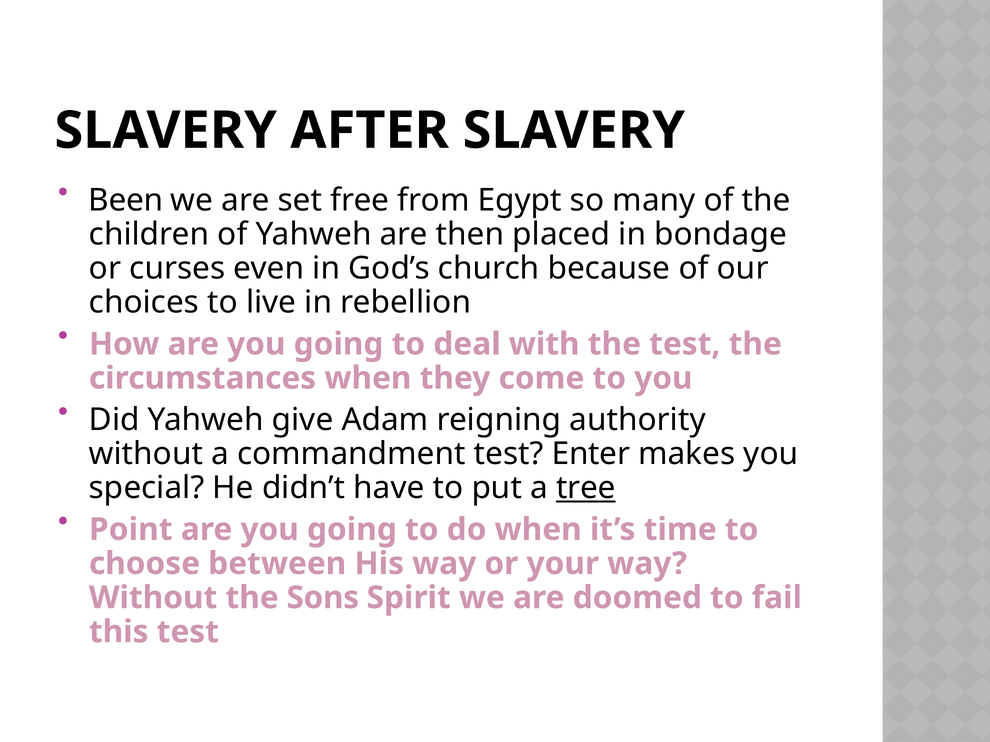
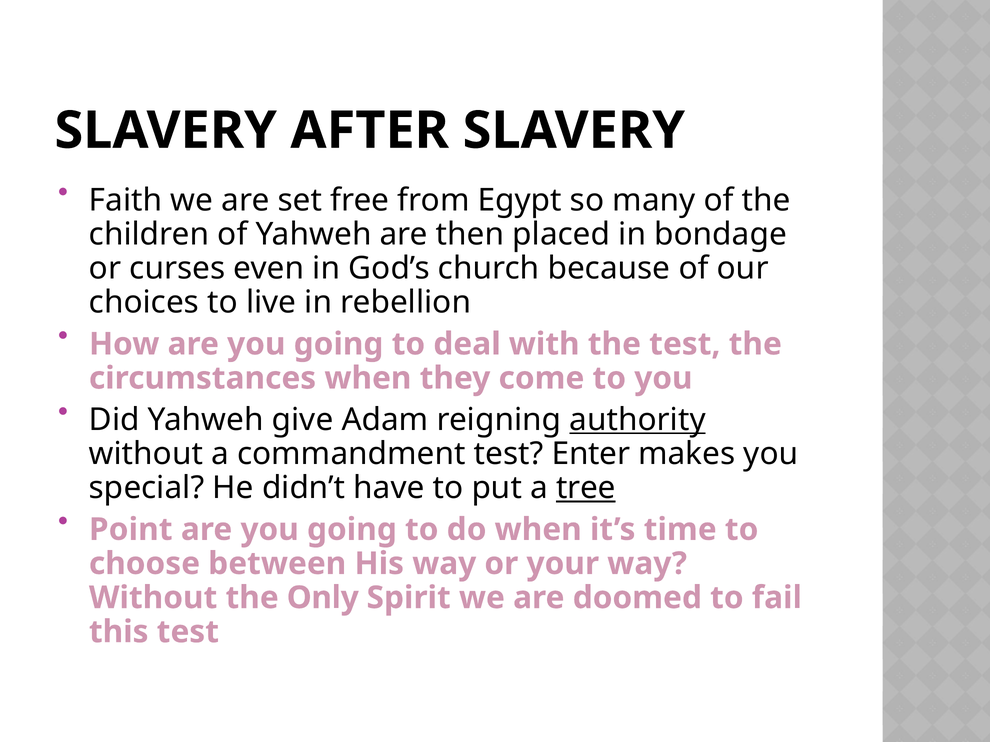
Been: Been -> Faith (126, 200)
authority underline: none -> present (638, 420)
Sons: Sons -> Only (323, 598)
